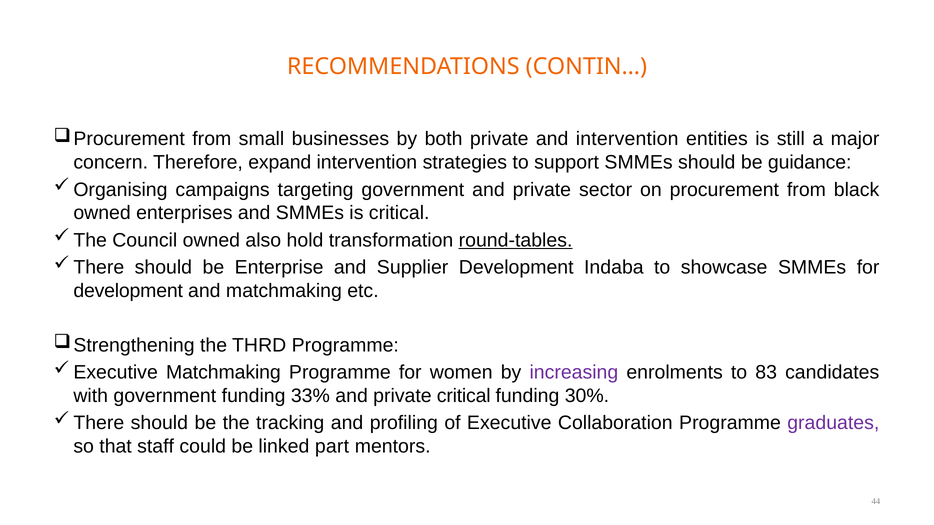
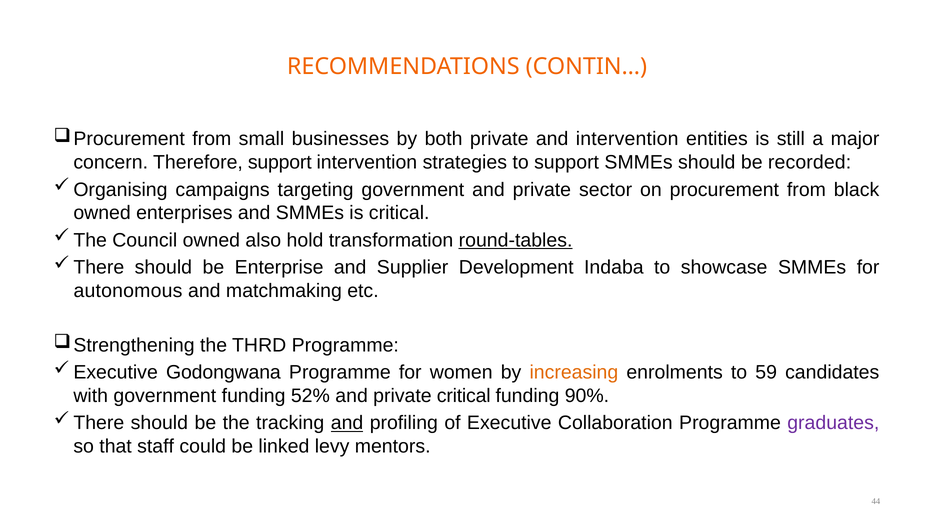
Therefore expand: expand -> support (280, 162)
guidance: guidance -> recorded (810, 162)
development: development -> autonomous (128, 291)
Matchmaking: Matchmaking -> Godongwana (223, 373)
increasing colour: purple -> orange (574, 373)
83: 83 -> 59 (766, 373)
33%: 33% -> 52% (310, 396)
30%: 30% -> 90% (587, 396)
and underline: none -> present (347, 423)
part: part -> levy (332, 447)
